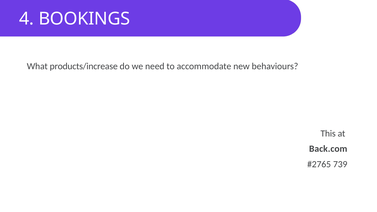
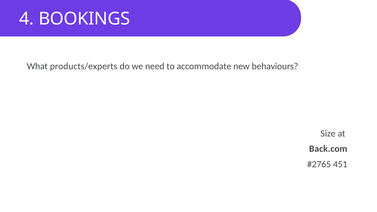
products/increase: products/increase -> products/experts (84, 66)
This: This -> Size (328, 134)
739: 739 -> 451 (340, 164)
